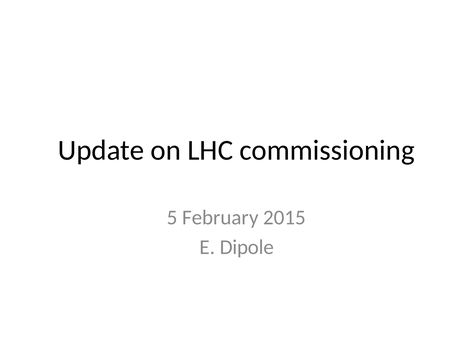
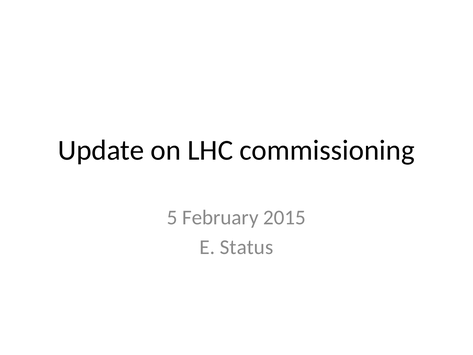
Dipole: Dipole -> Status (247, 247)
